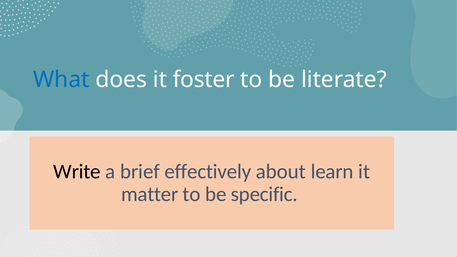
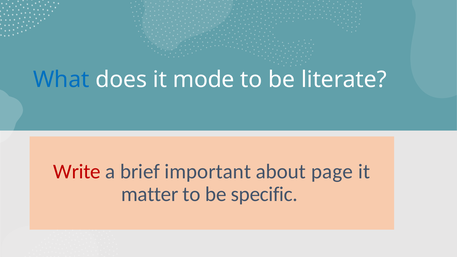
foster: foster -> mode (204, 80)
Write colour: black -> red (77, 172)
effectively: effectively -> important (208, 172)
learn: learn -> page (332, 172)
